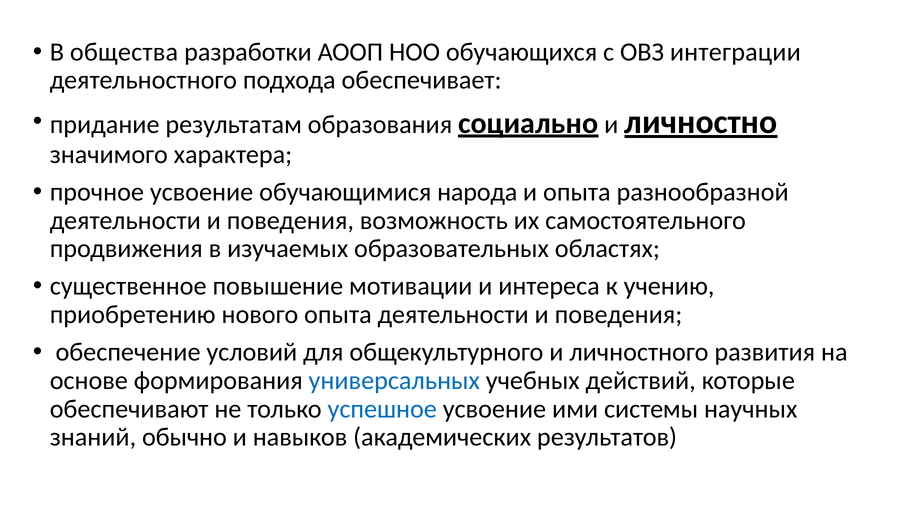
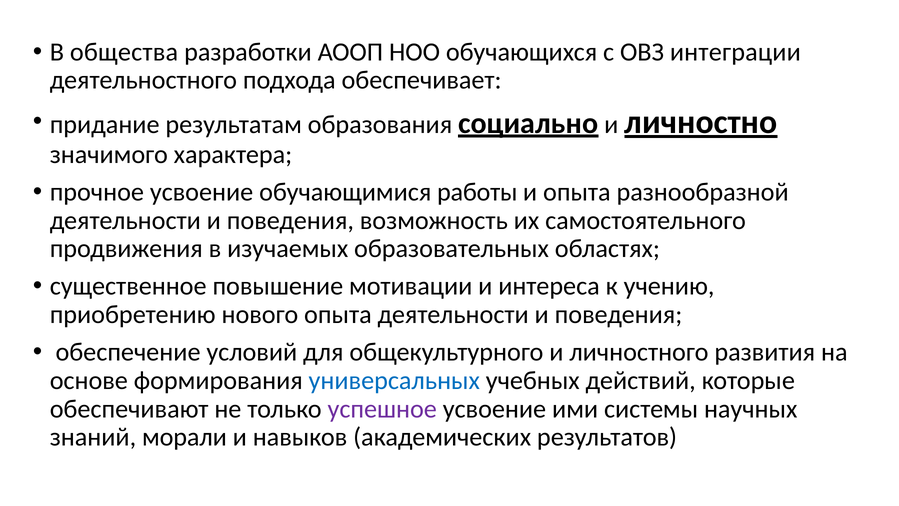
народа: народа -> работы (477, 192)
успешное colour: blue -> purple (382, 409)
обычно: обычно -> морали (184, 437)
